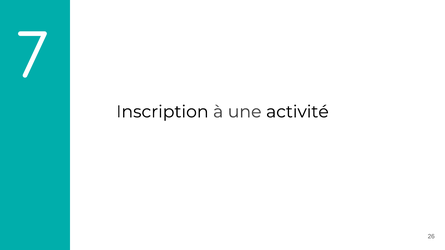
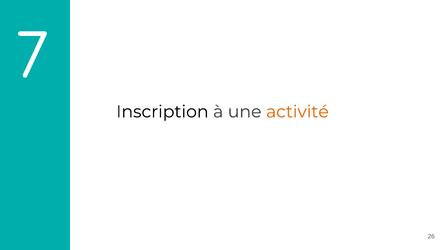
activité colour: black -> orange (297, 112)
